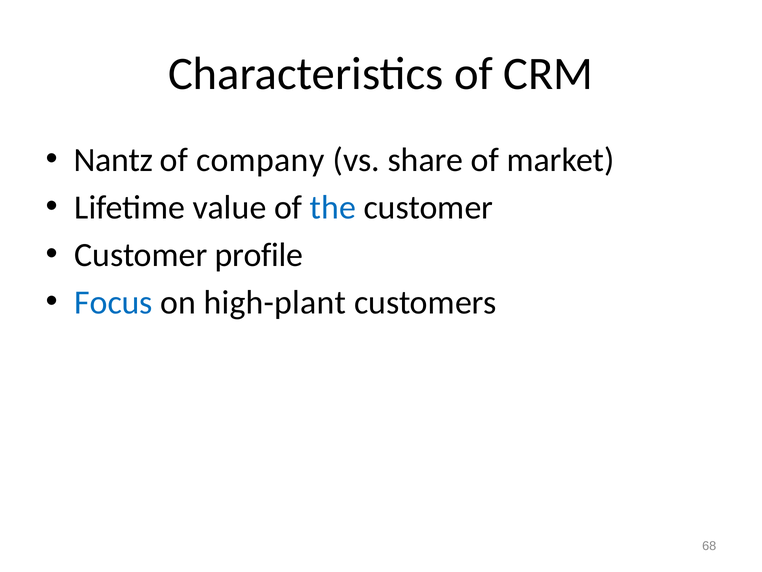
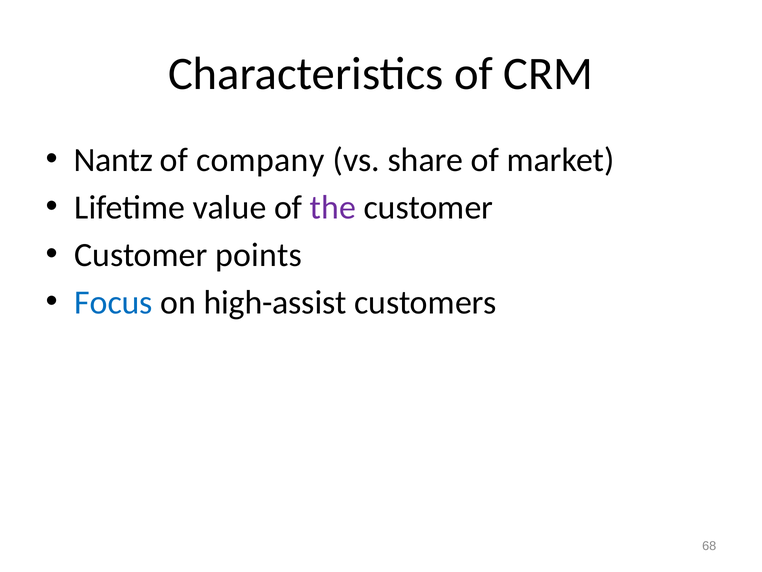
the colour: blue -> purple (333, 207)
profile: profile -> points (259, 255)
high-plant: high-plant -> high-assist (275, 302)
